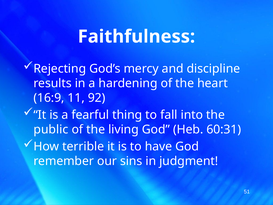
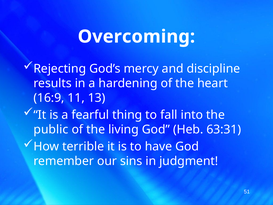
Faithfulness: Faithfulness -> Overcoming (136, 37)
92: 92 -> 13 (97, 98)
60:31: 60:31 -> 63:31 (224, 129)
